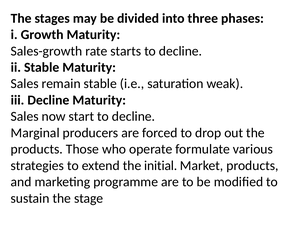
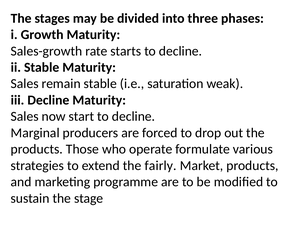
initial: initial -> fairly (161, 165)
